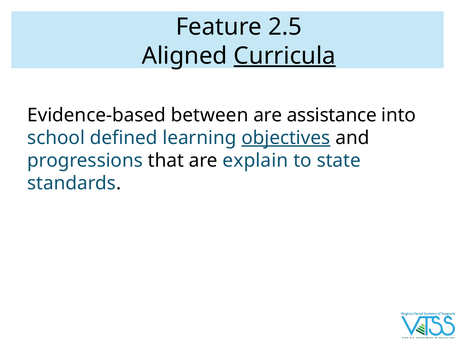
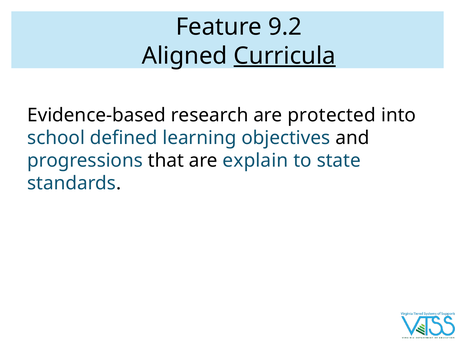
2.5: 2.5 -> 9.2 (285, 27)
between: between -> research (210, 115)
assistance: assistance -> protected (332, 115)
objectives underline: present -> none (286, 138)
